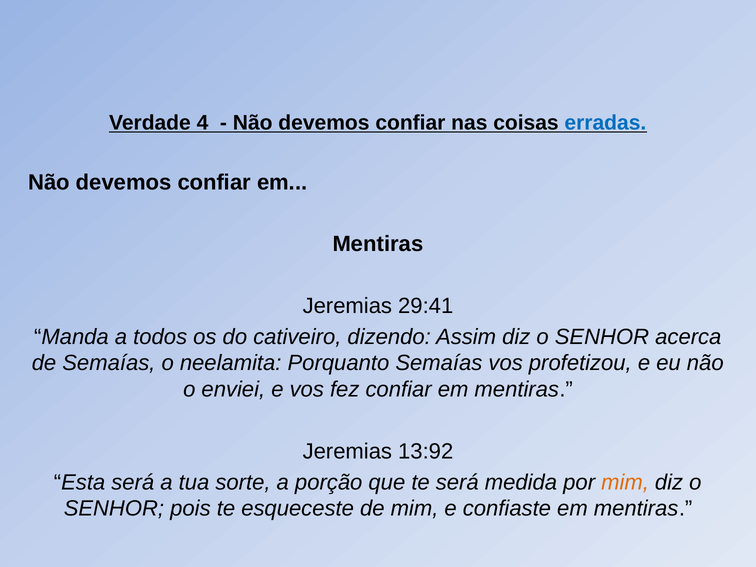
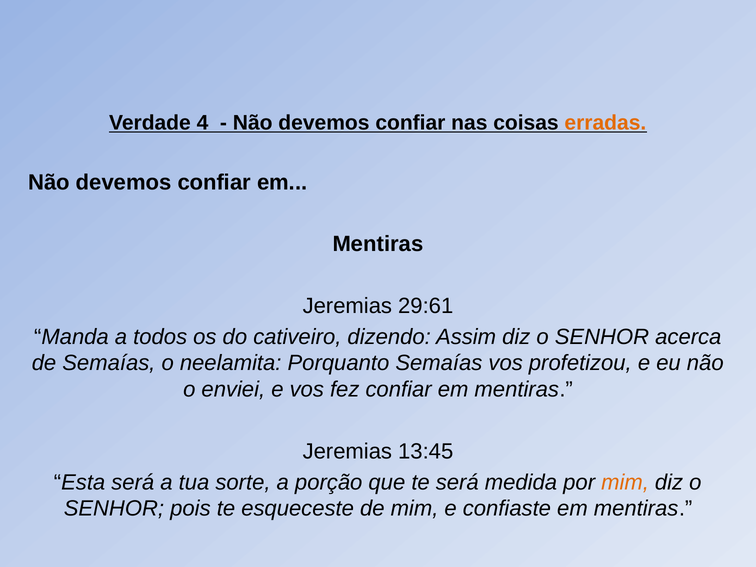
erradas colour: blue -> orange (605, 123)
29:41: 29:41 -> 29:61 (426, 306)
13:92: 13:92 -> 13:45 (426, 451)
